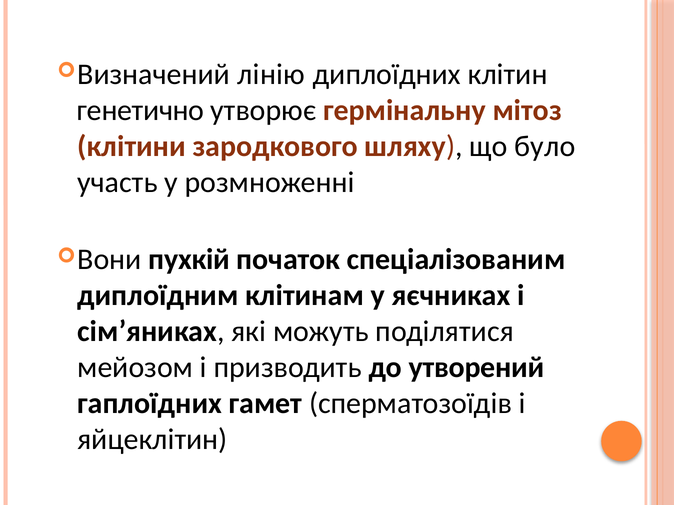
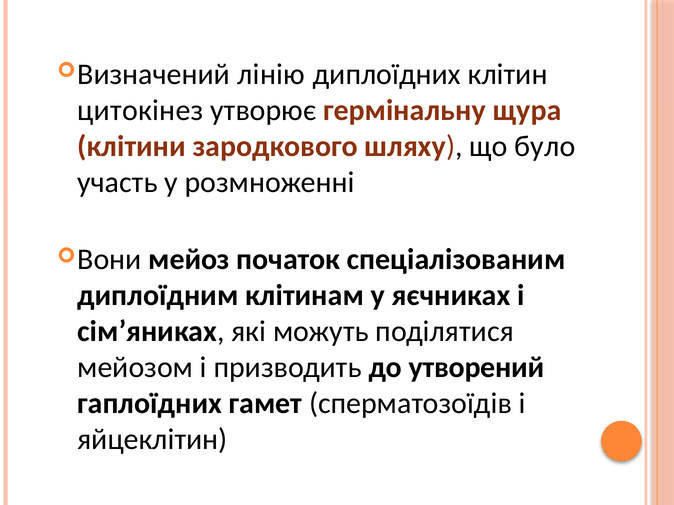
генетично: генетично -> цитокінез (140, 110)
мітоз: мітоз -> щура (527, 110)
пухкій: пухкій -> мейоз (189, 260)
